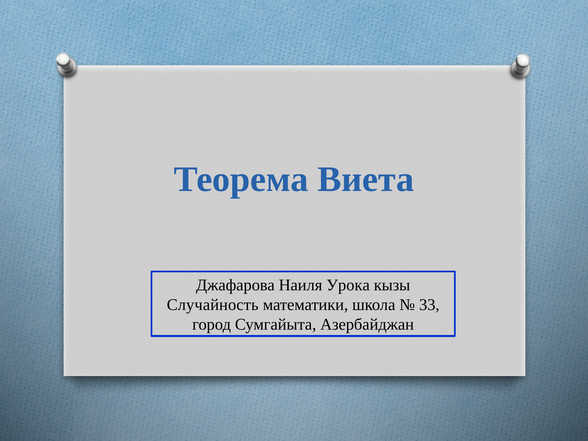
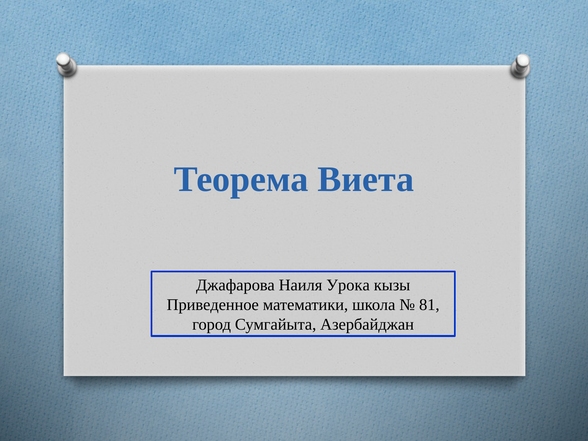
Случайность: Случайность -> Приведенное (213, 305)
33: 33 -> 81 (429, 305)
